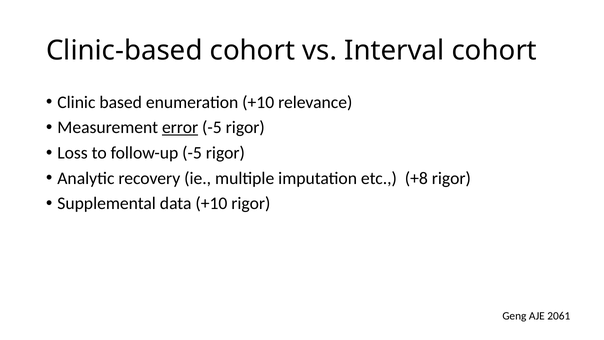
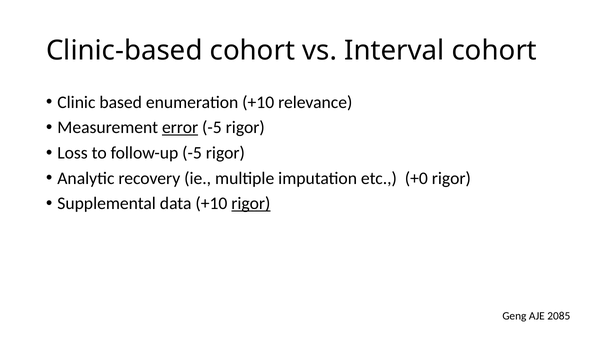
+8: +8 -> +0 (416, 178)
rigor underline: none -> present (251, 203)
2061: 2061 -> 2085 (559, 316)
